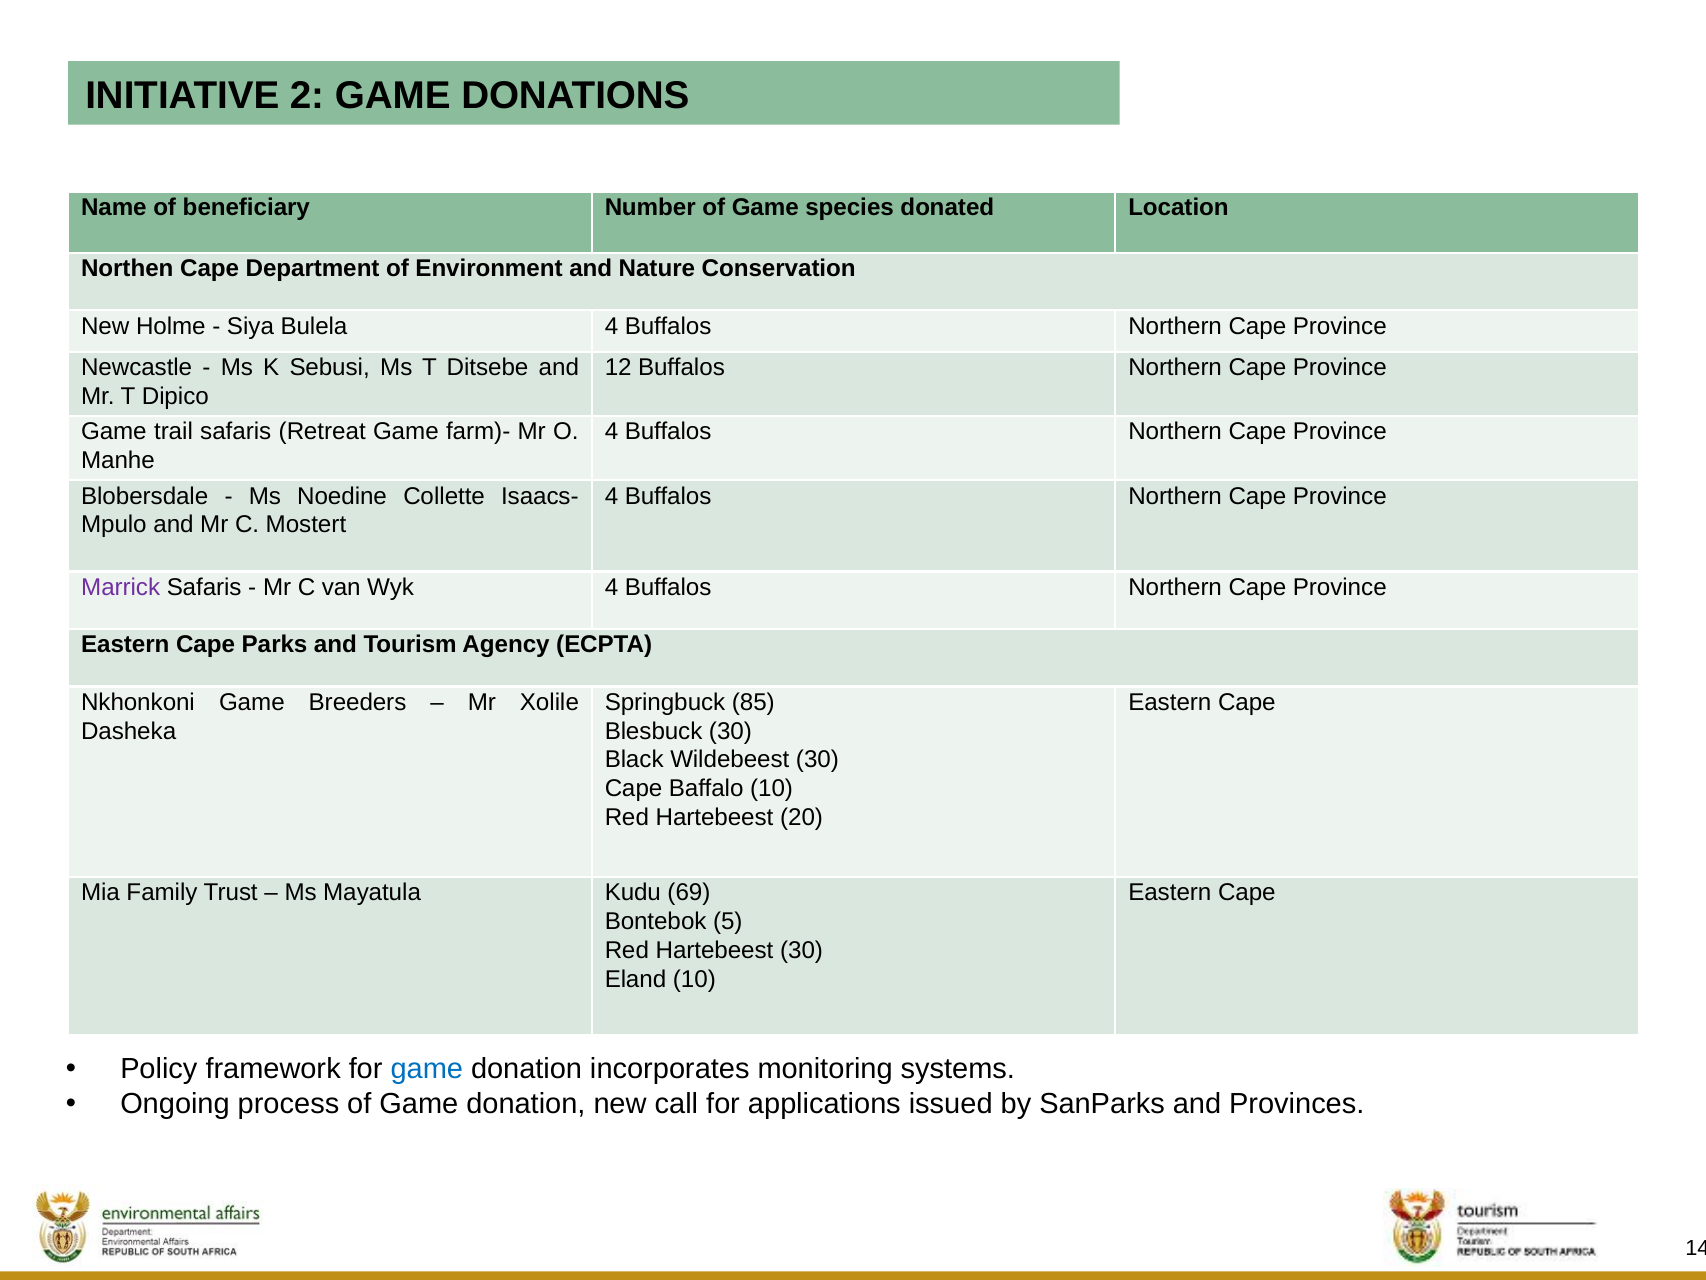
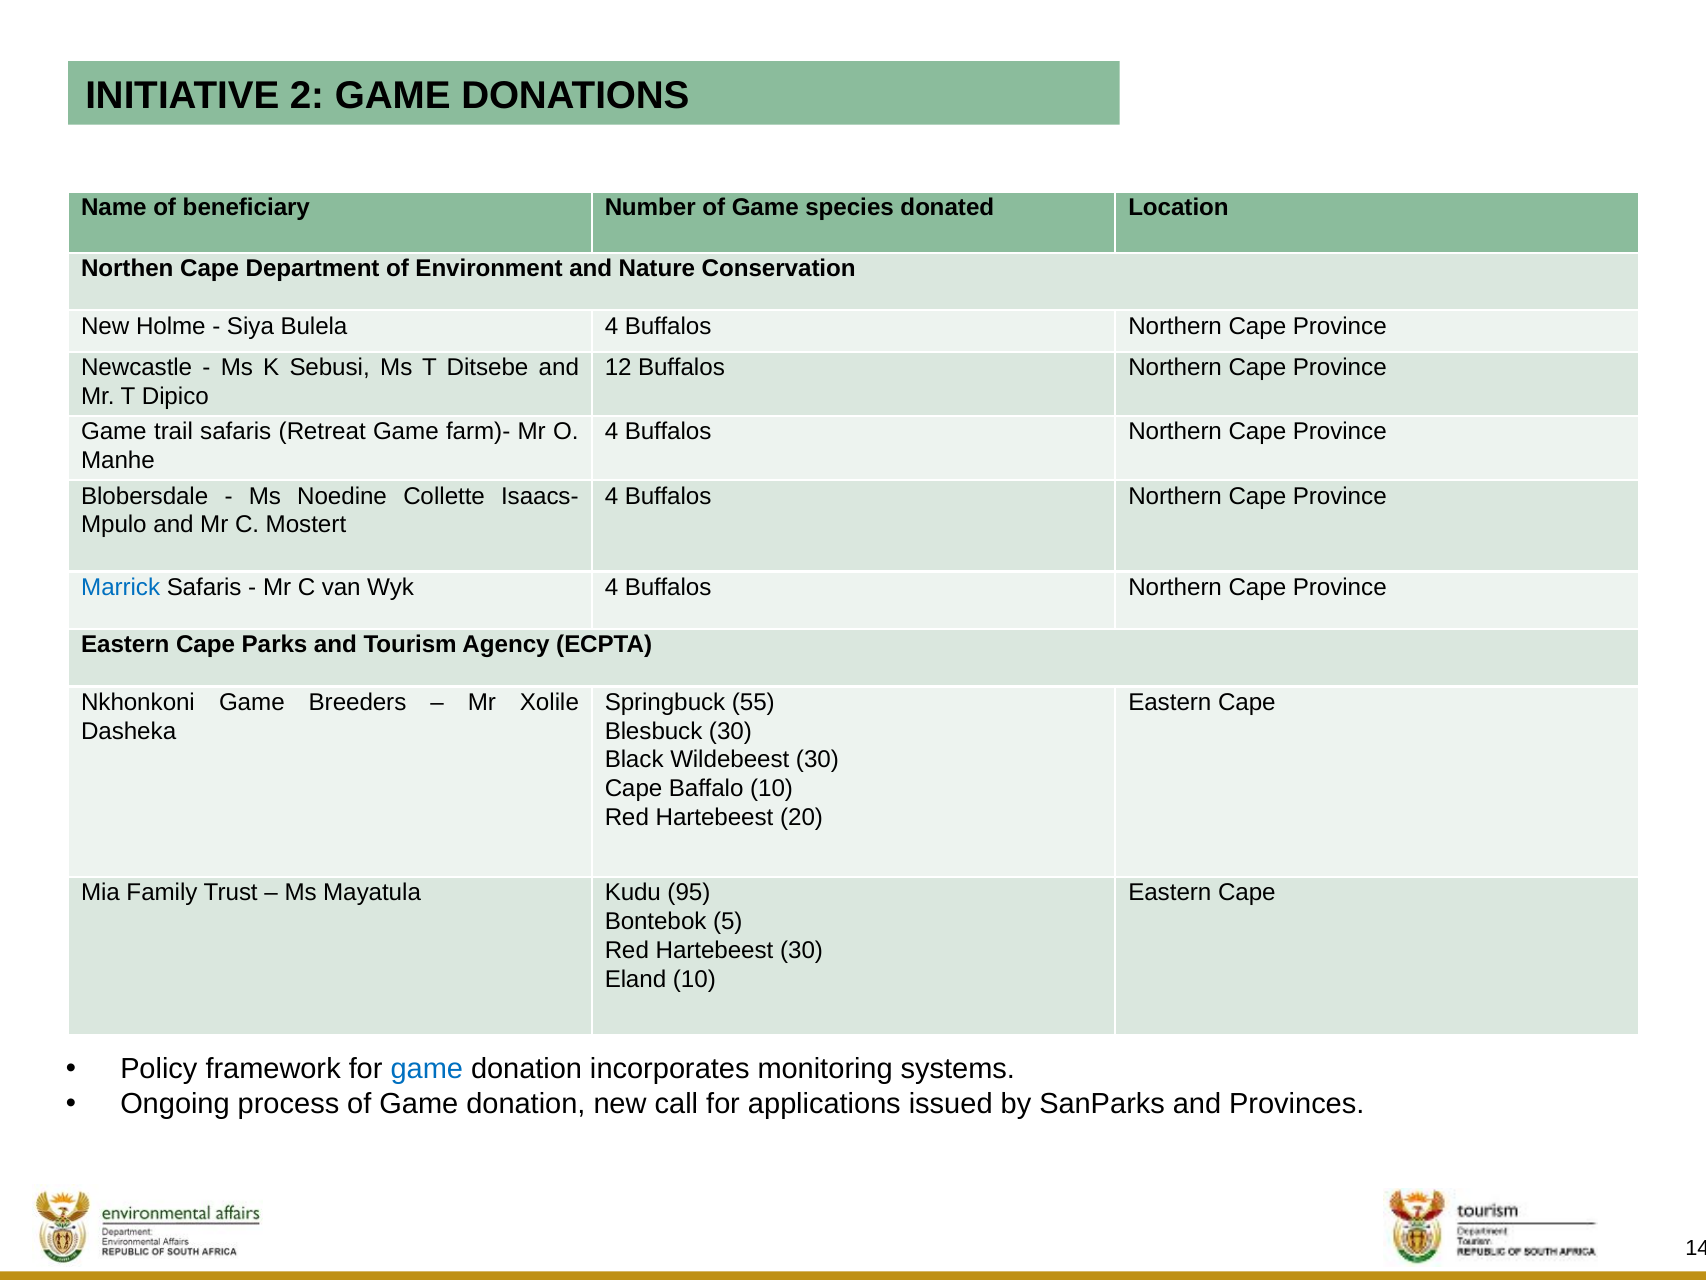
Marrick colour: purple -> blue (121, 587)
85: 85 -> 55 (753, 702)
69: 69 -> 95 (689, 892)
